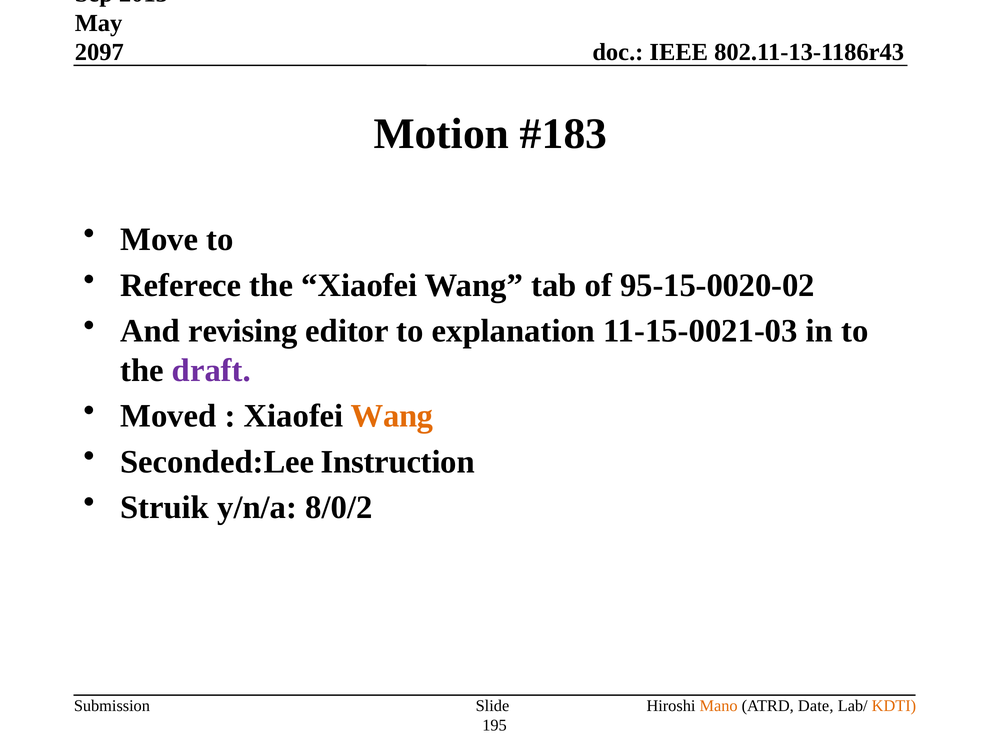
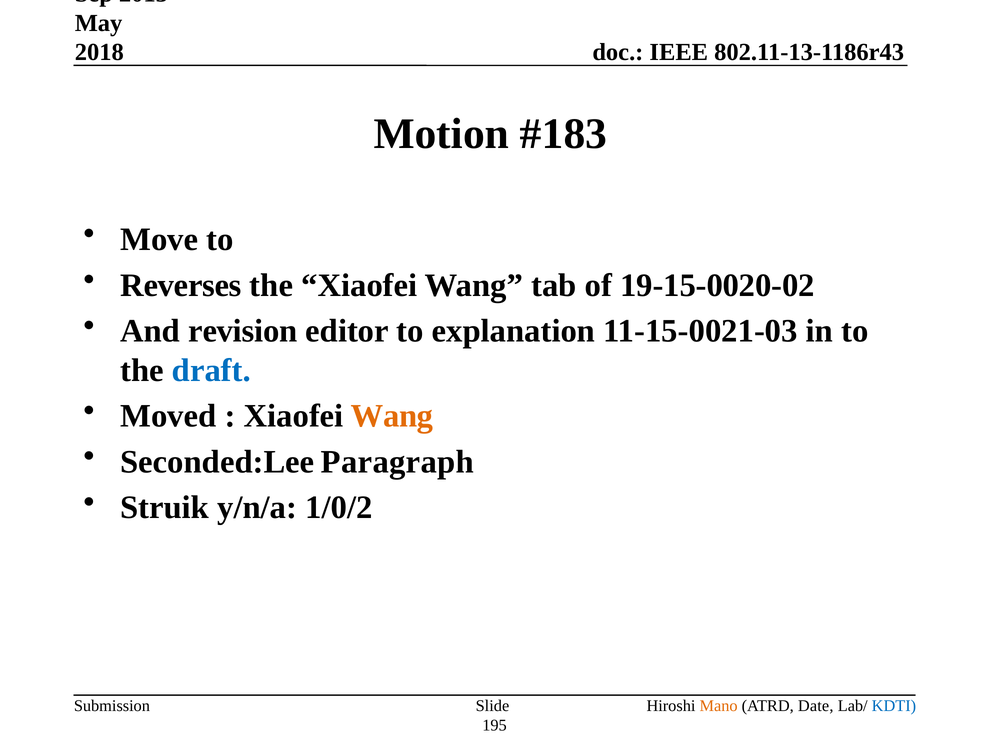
2097: 2097 -> 2018 (99, 52)
Referece: Referece -> Reverses (181, 285)
95-15-0020-02: 95-15-0020-02 -> 19-15-0020-02 (717, 285)
revising: revising -> revision (243, 331)
draft colour: purple -> blue (211, 370)
Instruction: Instruction -> Paragraph (397, 462)
8/0/2: 8/0/2 -> 1/0/2 (339, 507)
KDTI colour: orange -> blue (894, 706)
